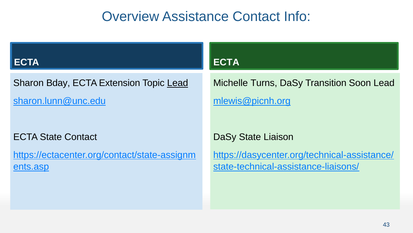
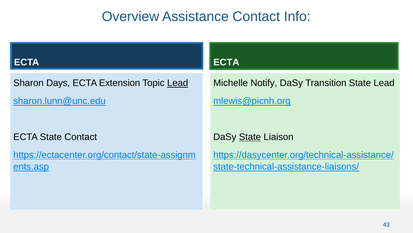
Turns: Turns -> Notify (264, 83)
Transition Soon: Soon -> State (360, 83)
Bday: Bday -> Days (58, 83)
State underline: none -> present (250, 137)
